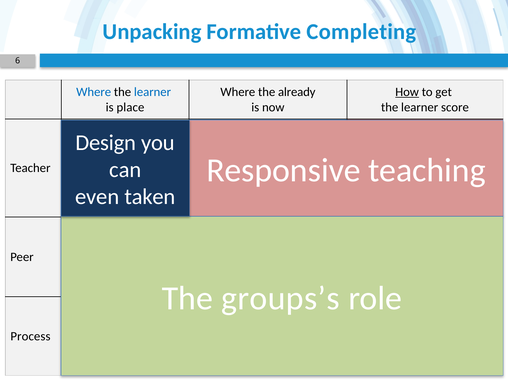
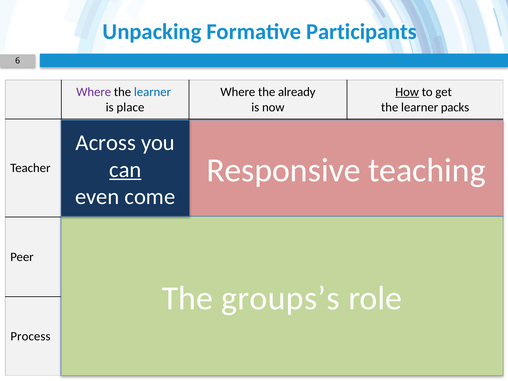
Completing: Completing -> Participants (362, 32)
Where colour: blue -> purple (94, 92)
score: score -> packs (455, 107)
Design: Design -> Across (106, 143)
can underline: none -> present (125, 170)
taken: taken -> come (150, 197)
